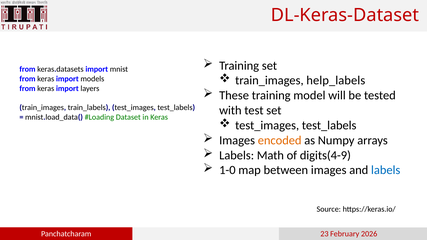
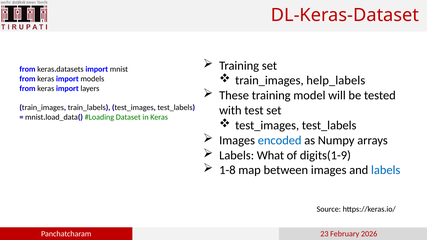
encoded colour: orange -> blue (280, 140)
Math: Math -> What (270, 155)
digits(4-9: digits(4-9 -> digits(1-9 (325, 155)
1-0: 1-0 -> 1-8 (227, 170)
